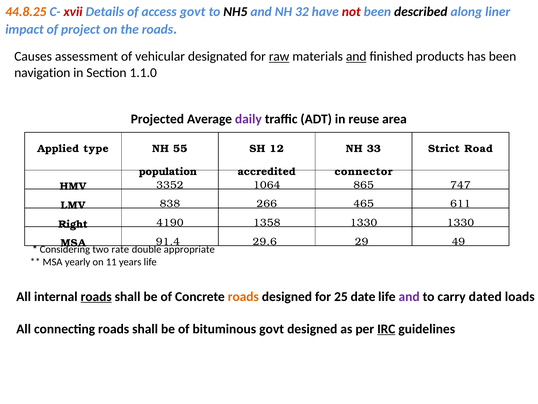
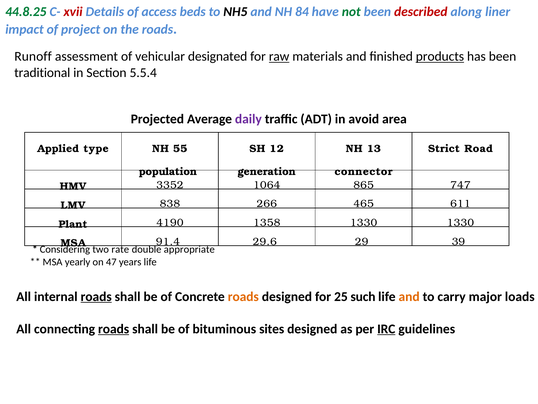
44.8.25 colour: orange -> green (26, 12)
access govt: govt -> beds (193, 12)
32: 32 -> 84 (302, 12)
not colour: red -> green (351, 12)
described colour: black -> red (421, 12)
Causes: Causes -> Runoff (33, 56)
and underline: present -> none (356, 56)
products underline: none -> present (440, 56)
navigation: navigation -> traditional (42, 73)
1.1.0: 1.1.0 -> 5.5.4 (143, 73)
reuse: reuse -> avoid (364, 119)
33: 33 -> 13 (374, 149)
accredited: accredited -> generation (267, 172)
Right: Right -> Plant (73, 224)
49: 49 -> 39 (458, 241)
11: 11 -> 47 (111, 262)
date: date -> such (363, 296)
and colour: purple -> orange (409, 296)
dated: dated -> major (485, 296)
roads underline: none -> present (114, 329)
bituminous govt: govt -> sites (272, 329)
